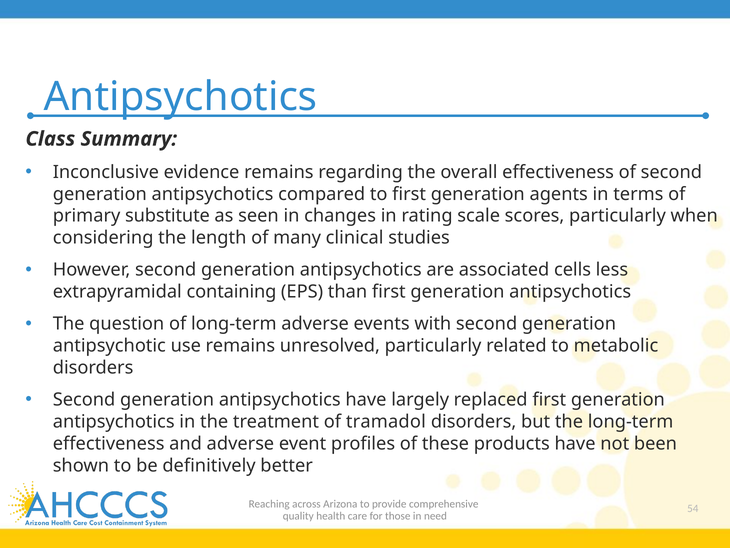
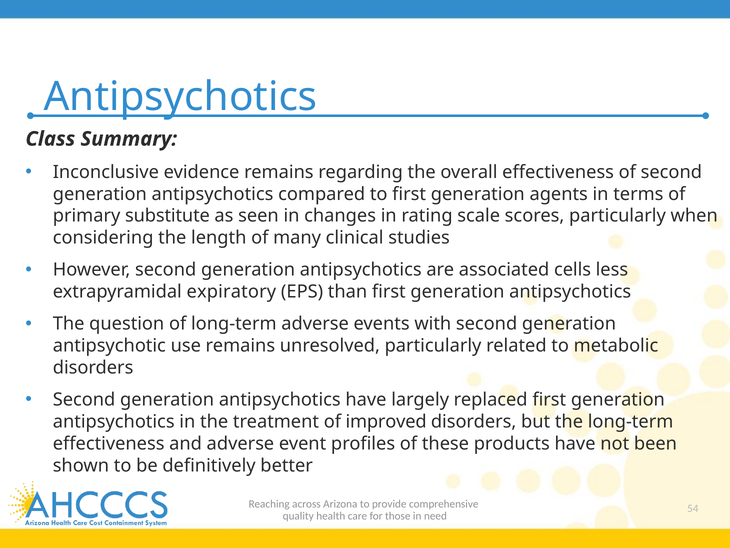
containing: containing -> expiratory (231, 292)
tramadol: tramadol -> improved (386, 421)
